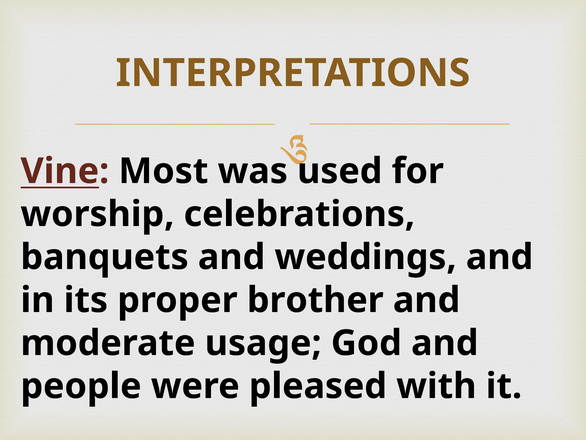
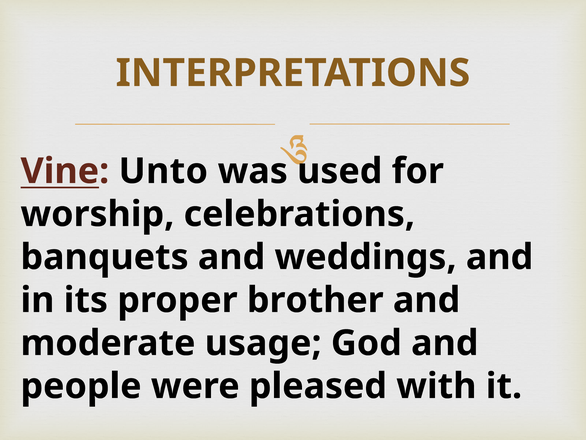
Most: Most -> Unto (163, 171)
